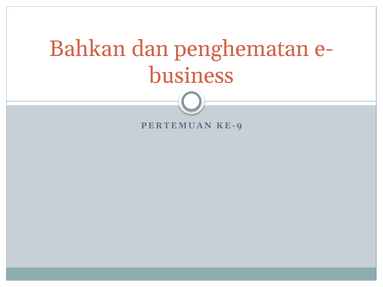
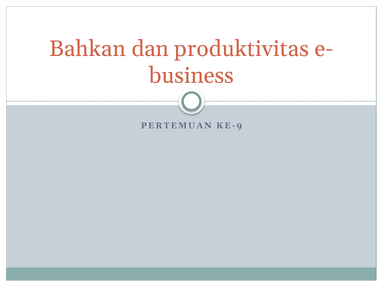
penghematan: penghematan -> produktivitas (242, 49)
